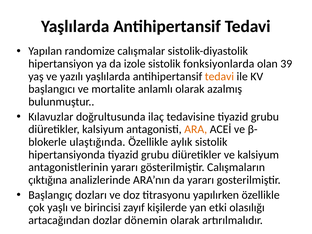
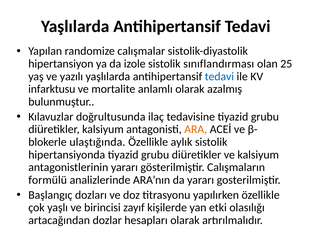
fonksiyonlarda: fonksiyonlarda -> sınıflandırması (219, 64)
39: 39 -> 25 (286, 64)
tedavi colour: orange -> blue (219, 76)
başlangıcı: başlangıcı -> infarktusu (52, 89)
çıktığına: çıktığına -> formülü (48, 180)
dönemin: dönemin -> hesapları (146, 220)
